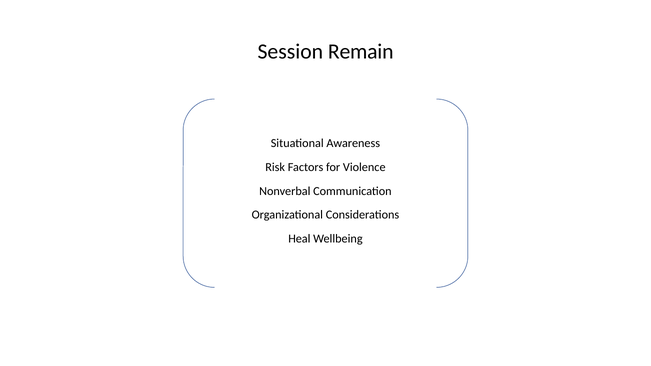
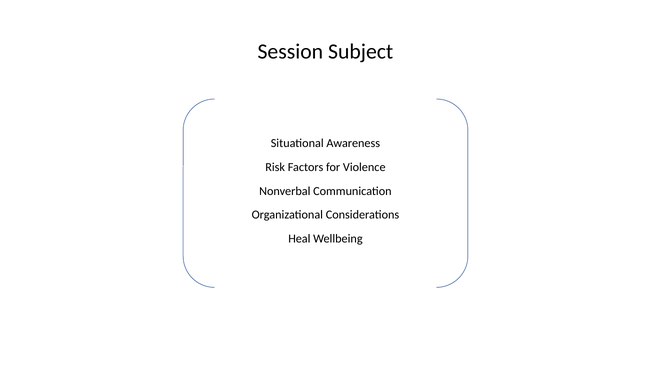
Remain: Remain -> Subject (361, 51)
